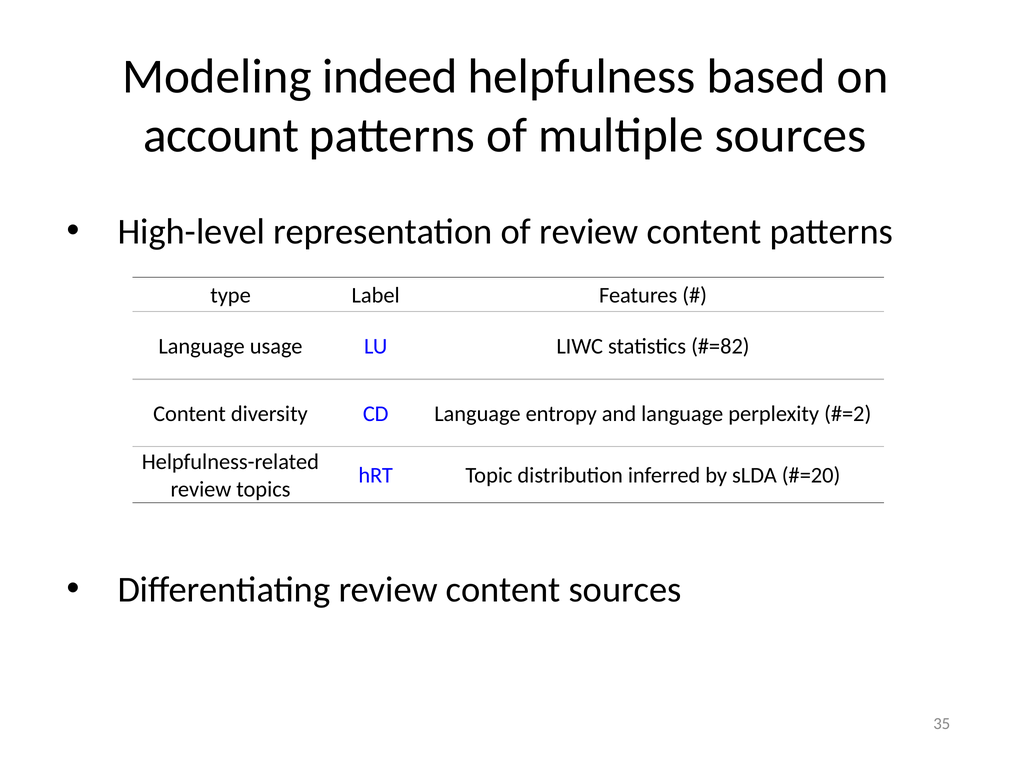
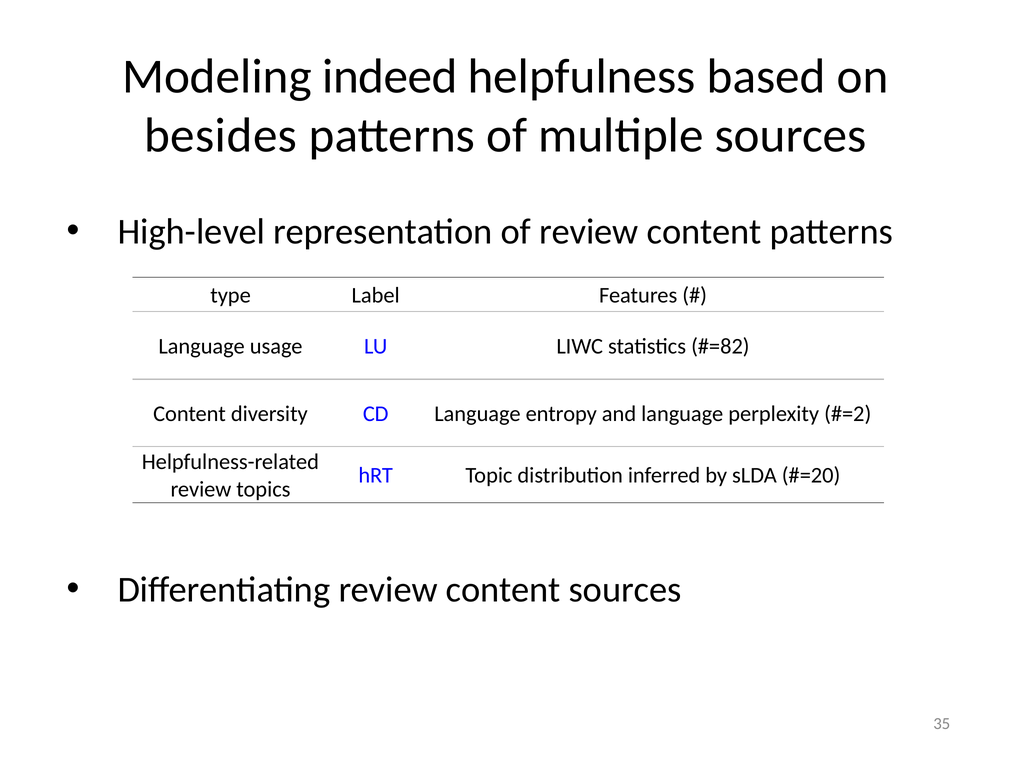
account: account -> besides (221, 135)
